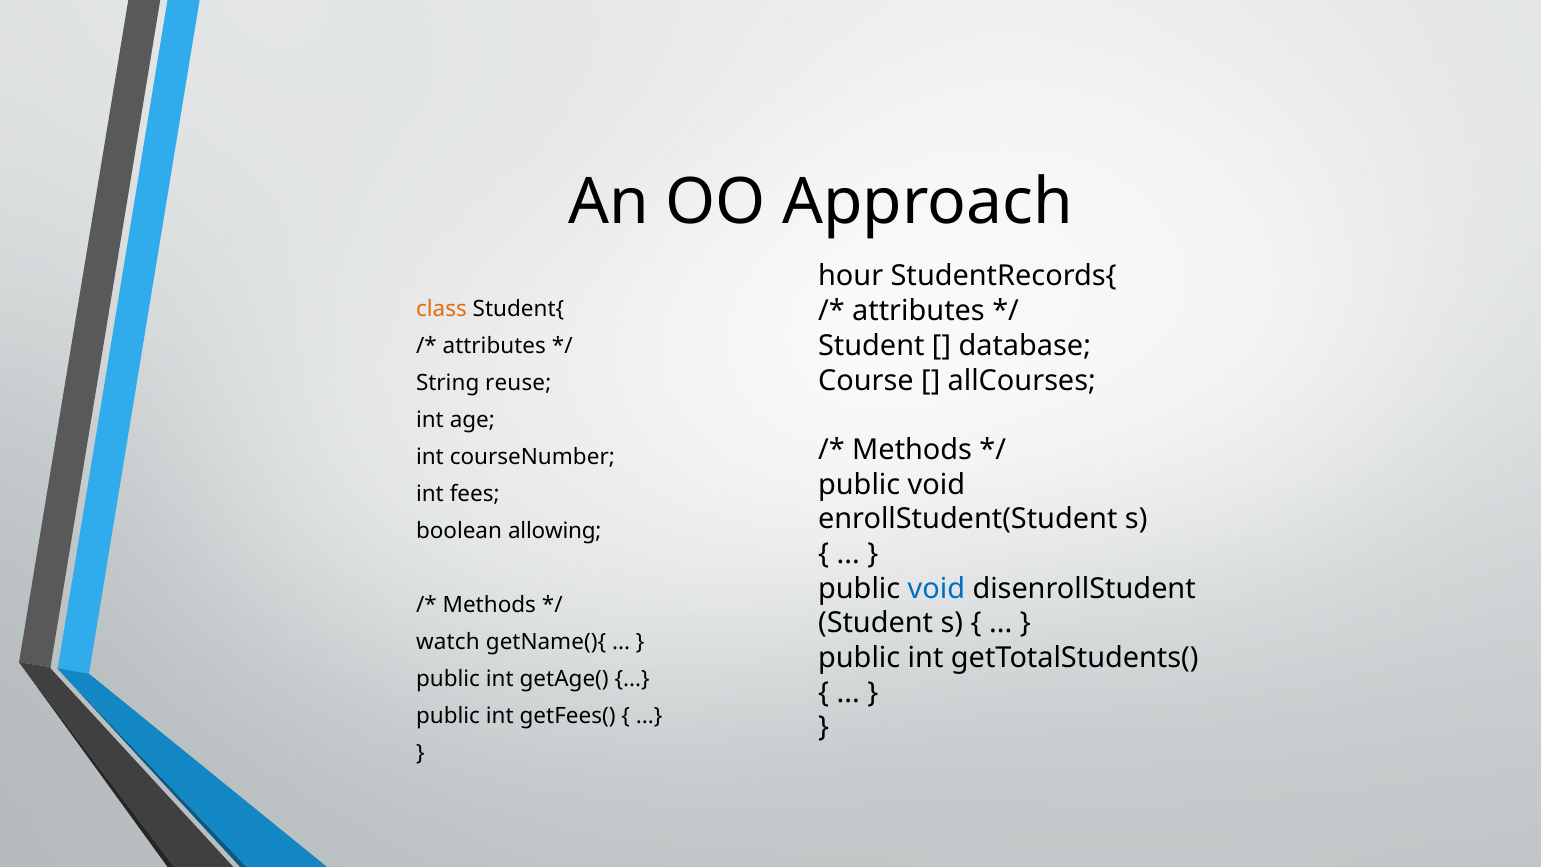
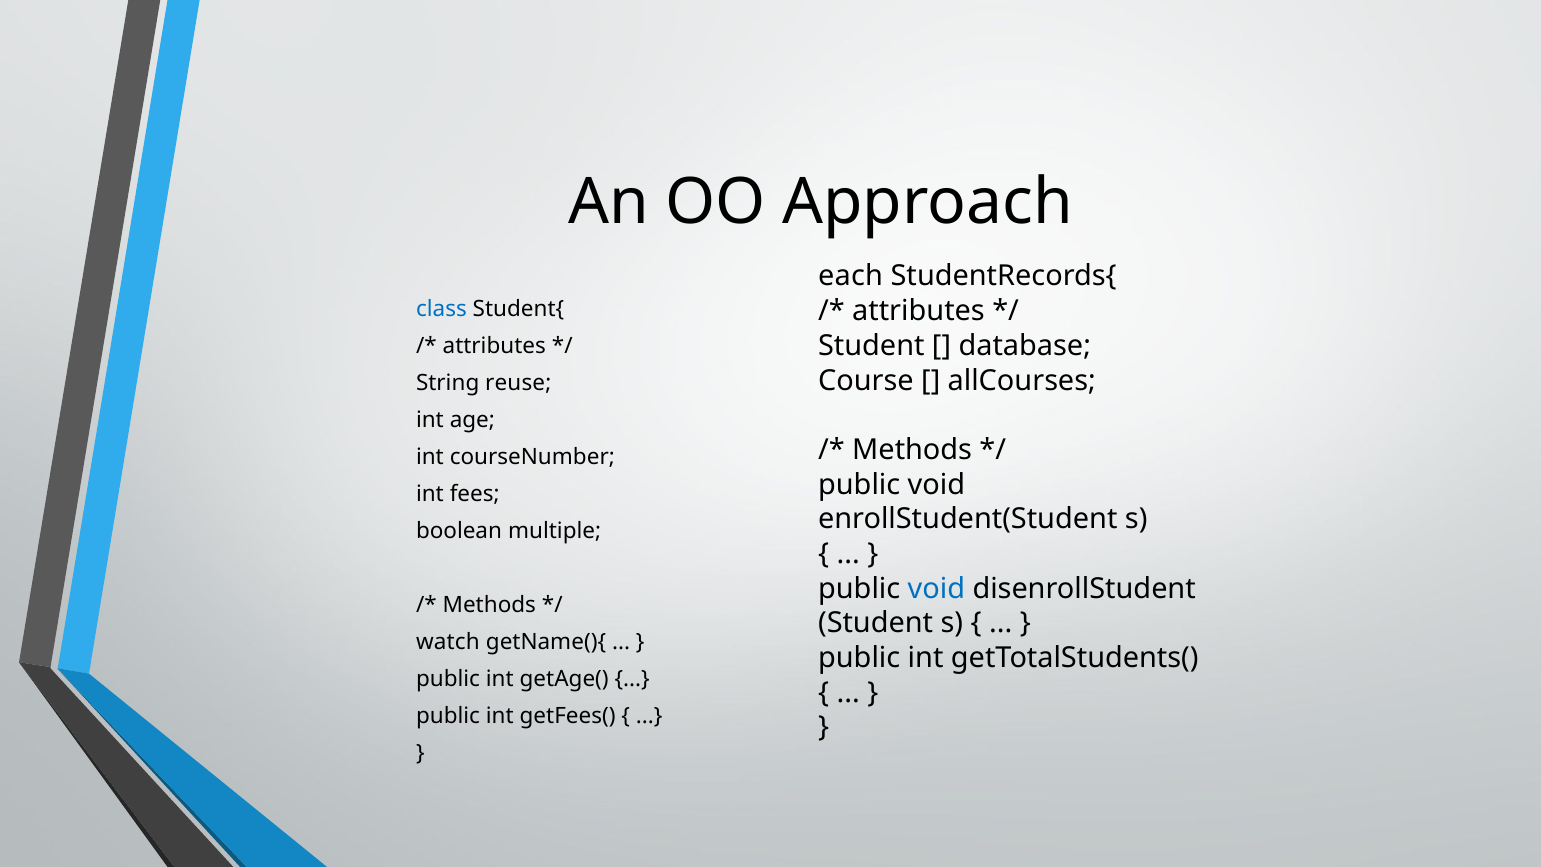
hour: hour -> each (851, 276)
class colour: orange -> blue (441, 309)
allowing: allowing -> multiple (555, 531)
